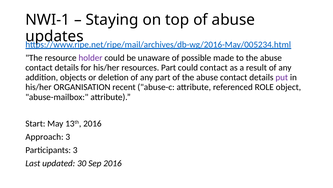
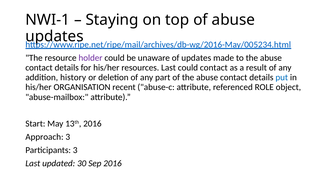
of possible: possible -> updates (196, 58)
resources Part: Part -> Last (168, 67)
objects: objects -> history (73, 77)
put colour: purple -> blue (282, 77)
